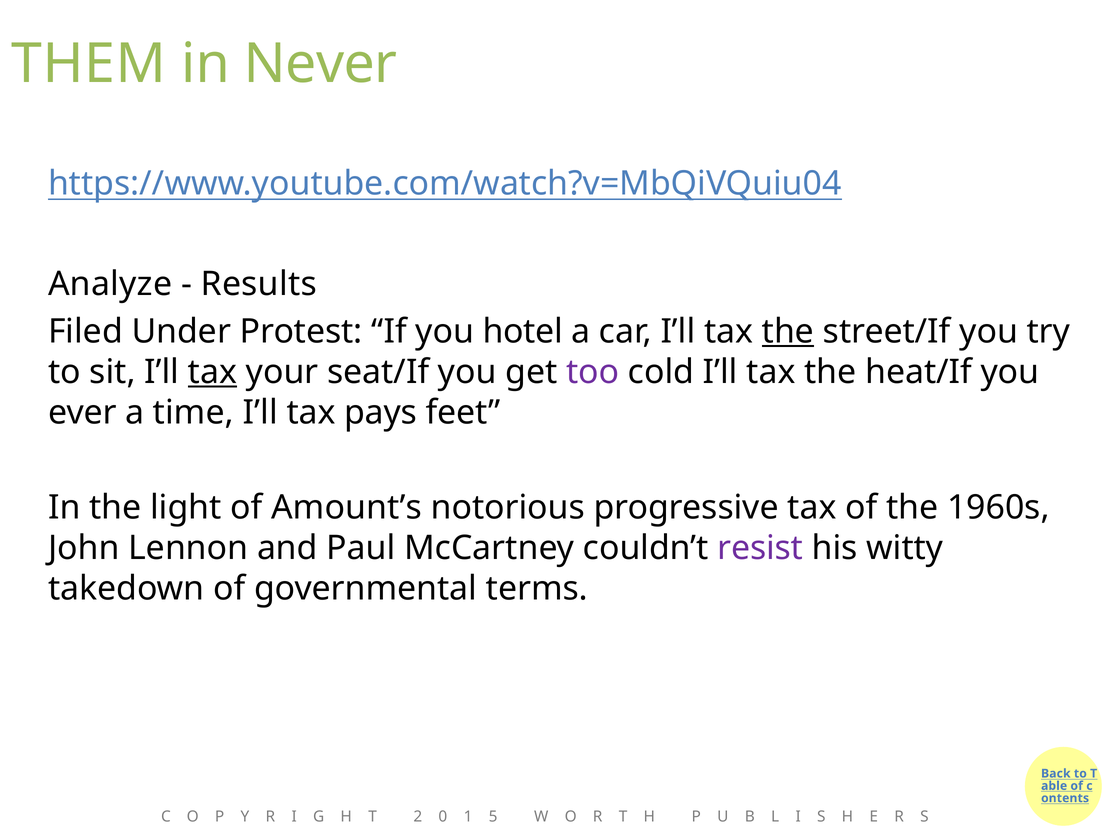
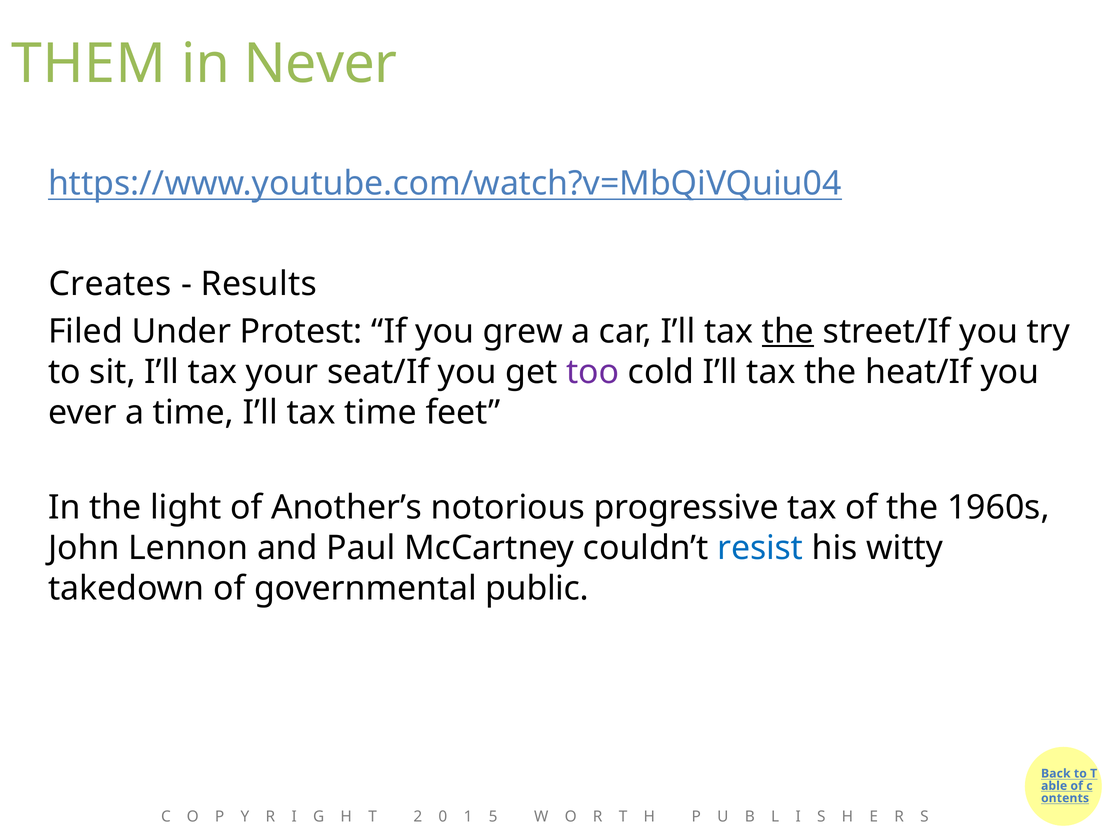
Analyze: Analyze -> Creates (110, 284)
hotel: hotel -> grew (523, 331)
tax underline: present -> none (212, 372)
tax pays: pays -> time (381, 413)
Amount’s: Amount’s -> Another’s (347, 507)
resist colour: purple -> blue (760, 548)
terms: terms -> public (537, 589)
